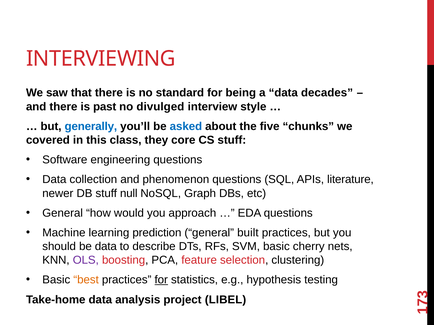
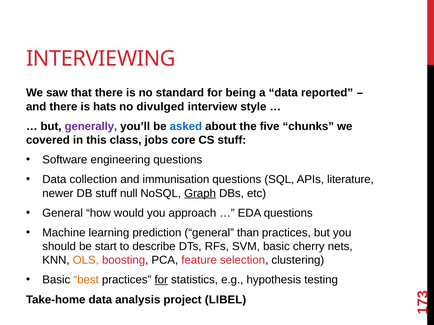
decades: decades -> reported (327, 93)
past: past -> hats (105, 107)
generally colour: blue -> purple (91, 127)
they: they -> jobs (156, 140)
phenomenon: phenomenon -> immunisation (176, 180)
Graph underline: none -> present (200, 194)
built: built -> than (248, 233)
be data: data -> start (106, 247)
OLS colour: purple -> orange (86, 261)
